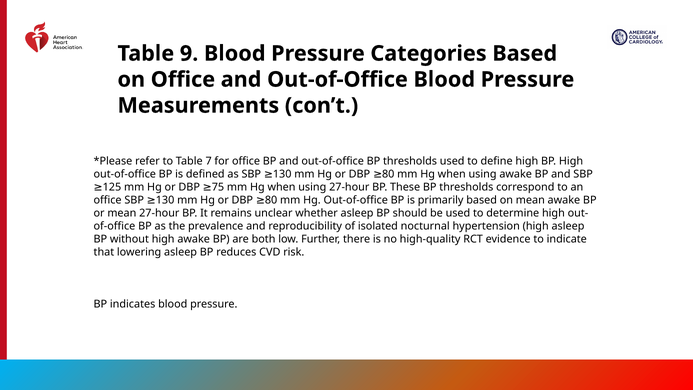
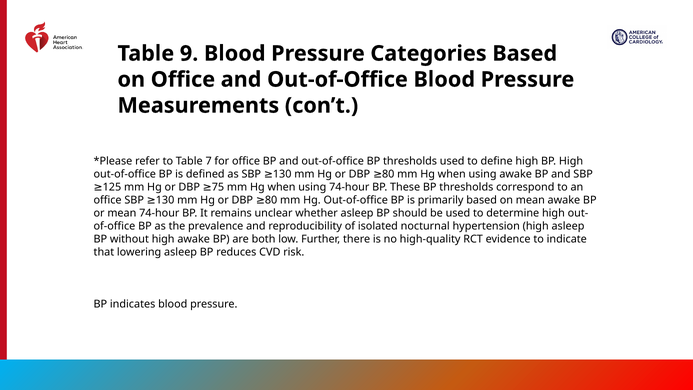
using 27-hour: 27-hour -> 74-hour (349, 187)
mean 27-hour: 27-hour -> 74-hour (159, 213)
